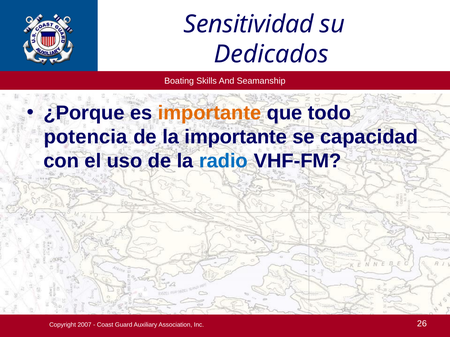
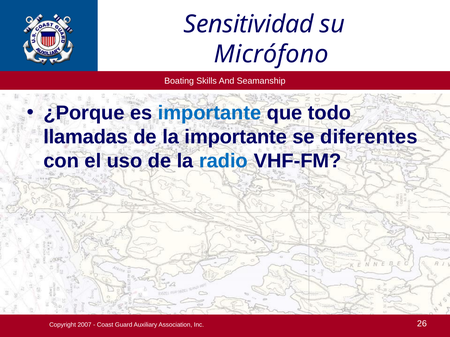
Dedicados: Dedicados -> Micrófono (271, 54)
importante colour: orange -> blue (210, 113)
potencia: potencia -> llamadas (86, 137)
capacidad: capacidad -> diferentes (369, 137)
